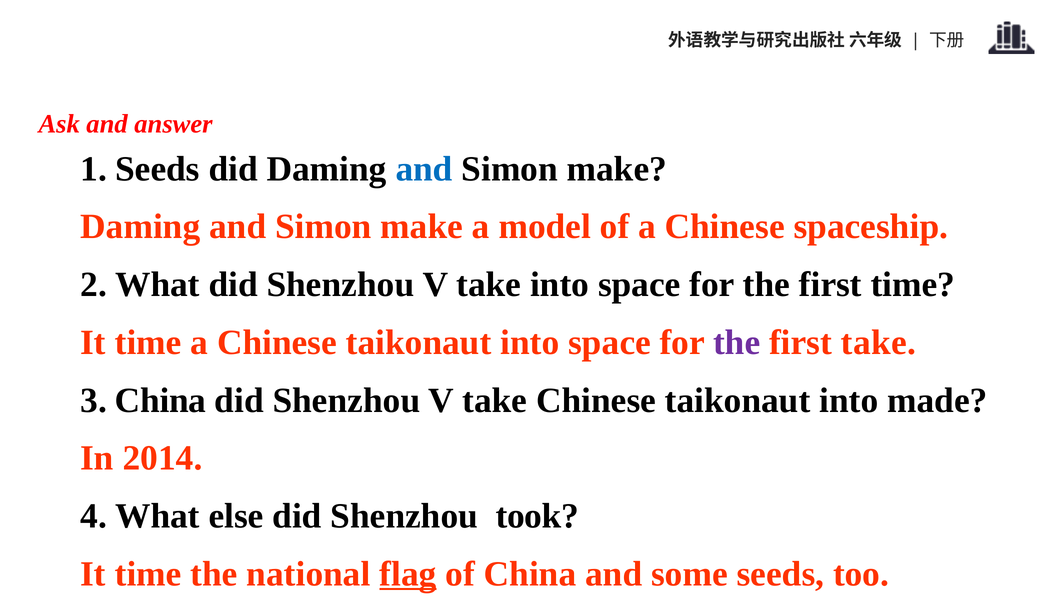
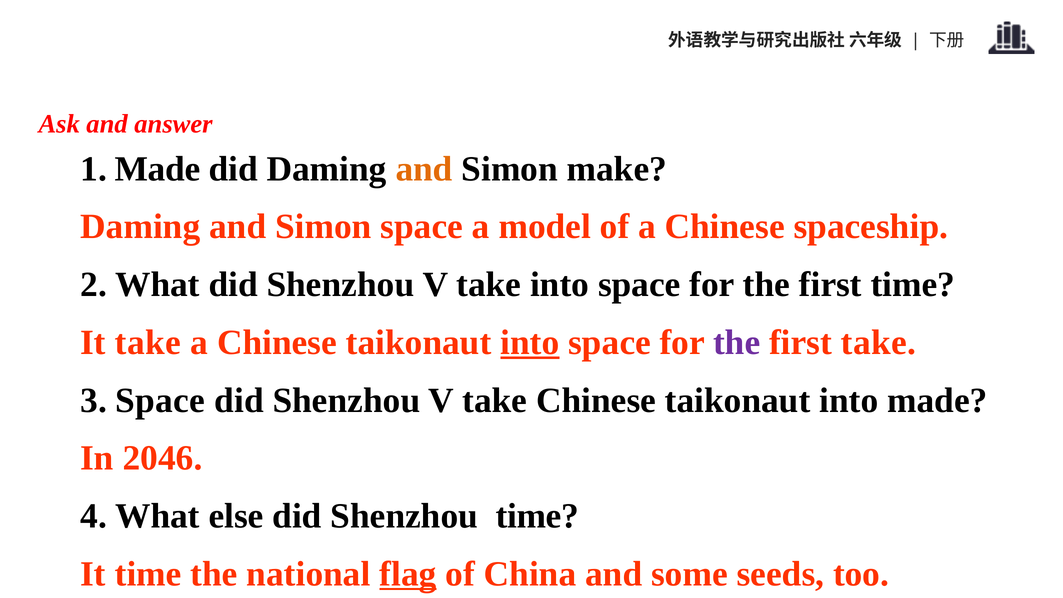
1 Seeds: Seeds -> Made (158, 169)
and colour: blue -> orange (424, 169)
make: make -> space (422, 227)
time: time -> take (148, 342)
into underline: none -> present (530, 342)
3 China: China -> Space (160, 400)
2014: 2014 -> 2046 (163, 458)
Shenzhou took: took -> time (537, 516)
